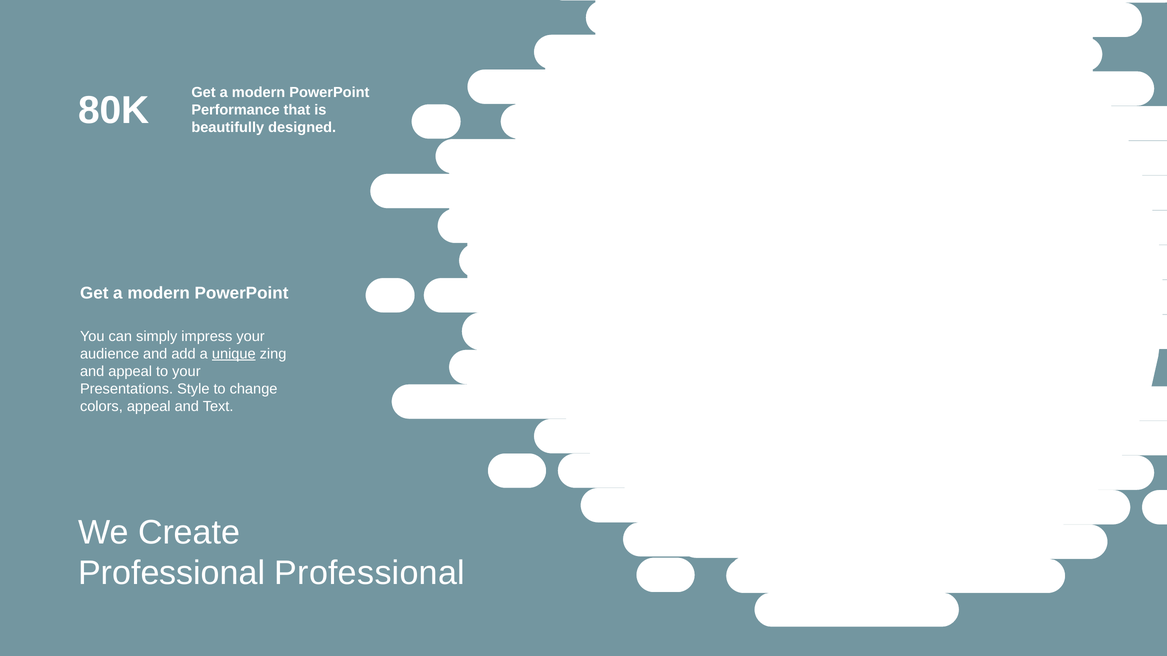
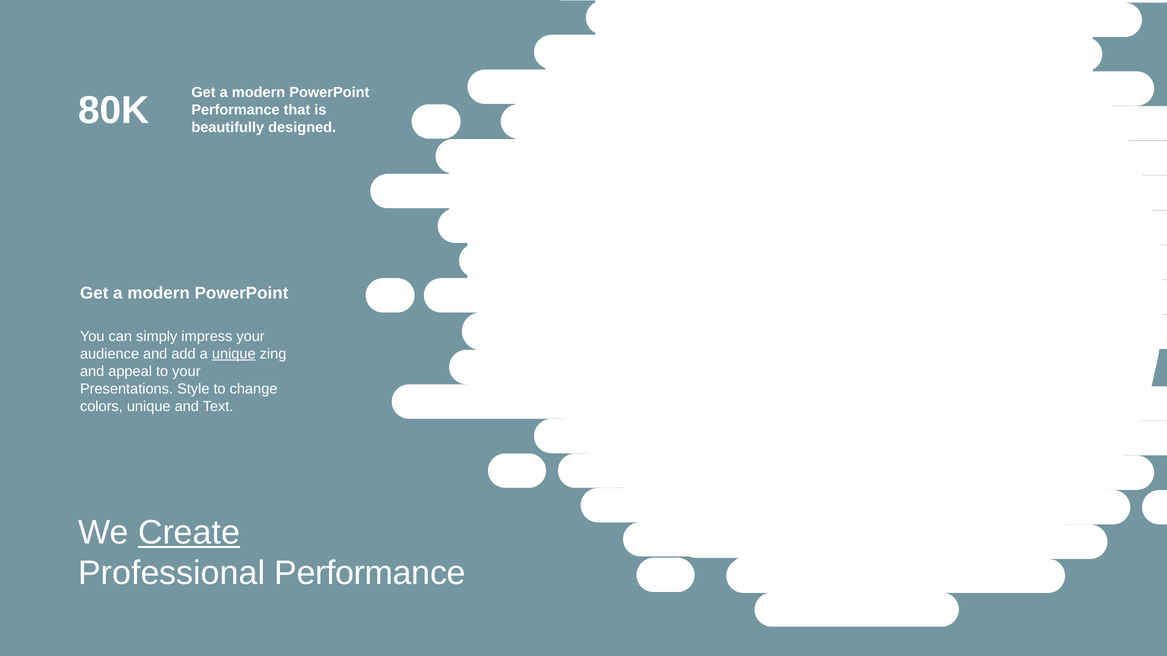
colors appeal: appeal -> unique (149, 407)
Create underline: none -> present (189, 533)
Professional Professional: Professional -> Performance (370, 574)
